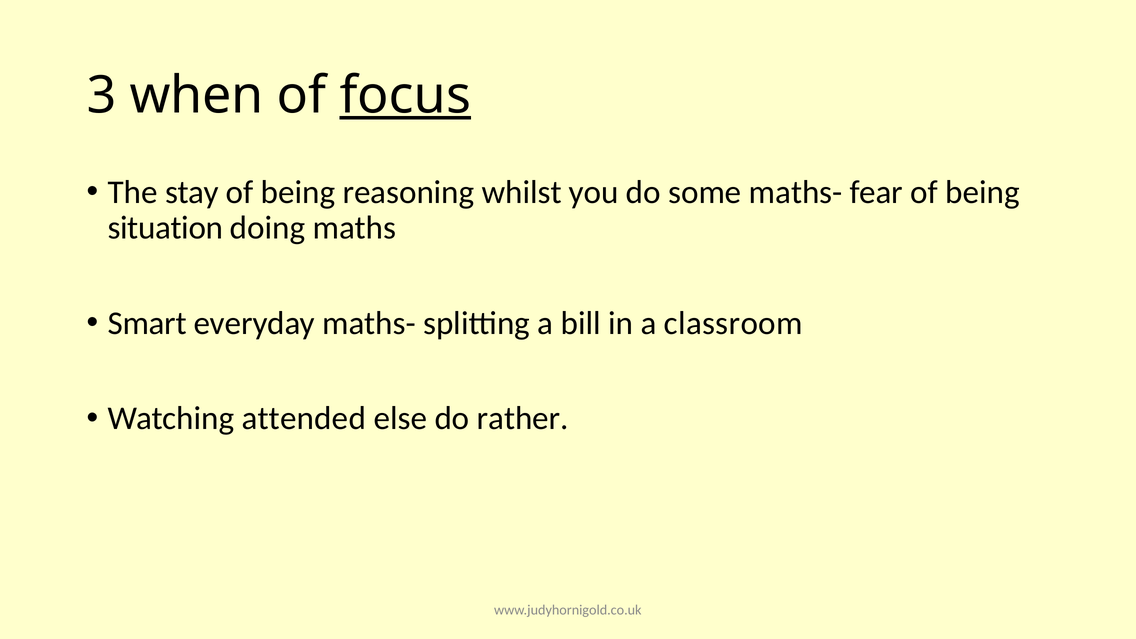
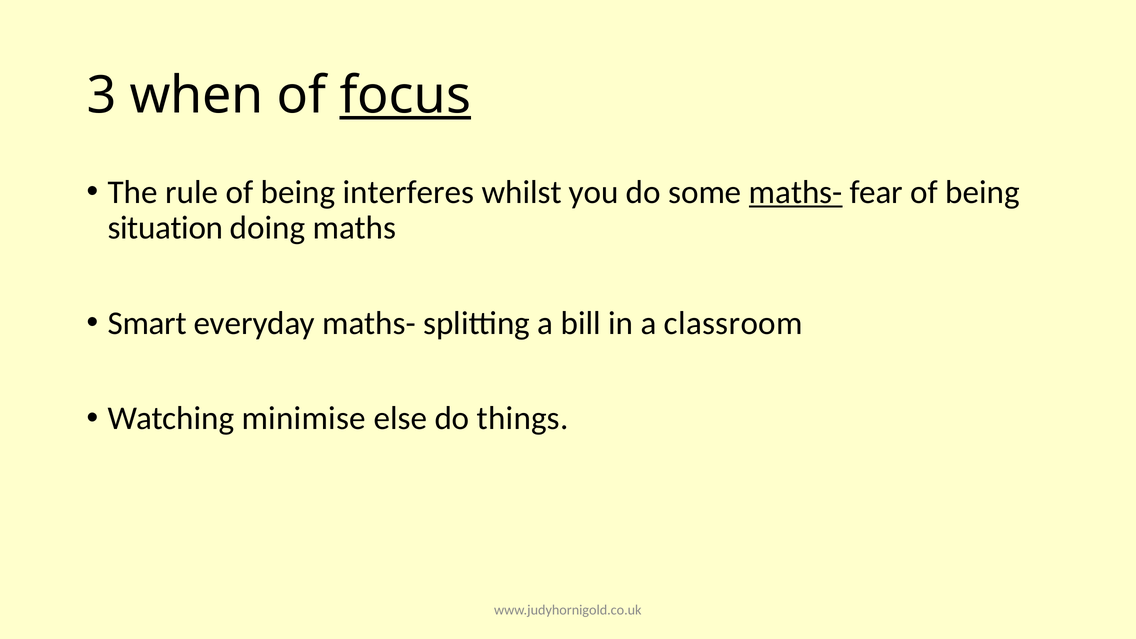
stay: stay -> rule (192, 192)
reasoning: reasoning -> interferes (408, 192)
maths- underline: none -> present (796, 192)
attended: attended -> minimise (304, 418)
rather: rather -> things (523, 418)
